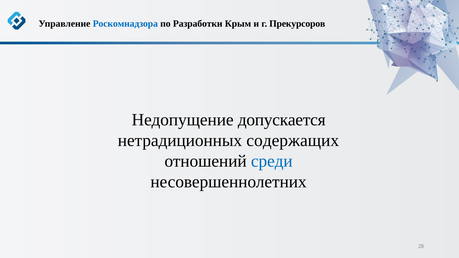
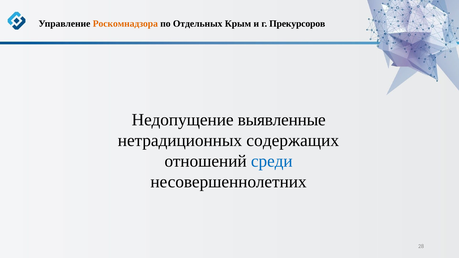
Роскомнадзора colour: blue -> orange (125, 24)
Разработки: Разработки -> Отдельных (198, 24)
допускается: допускается -> выявленные (282, 120)
